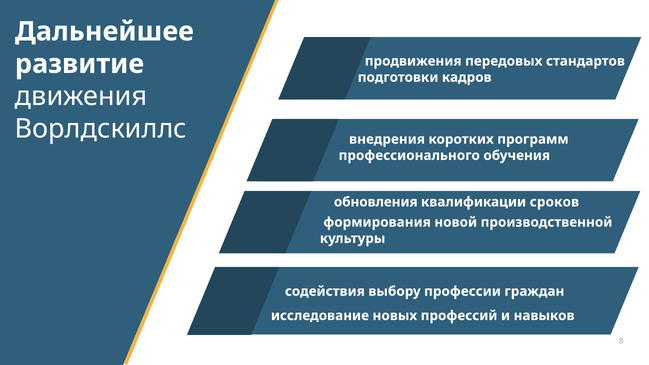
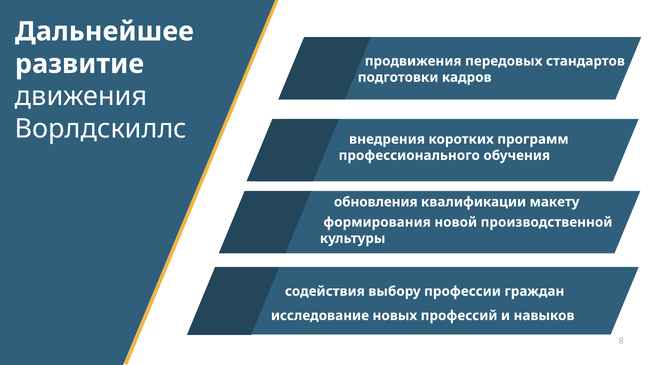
сроков: сроков -> макету (554, 202)
